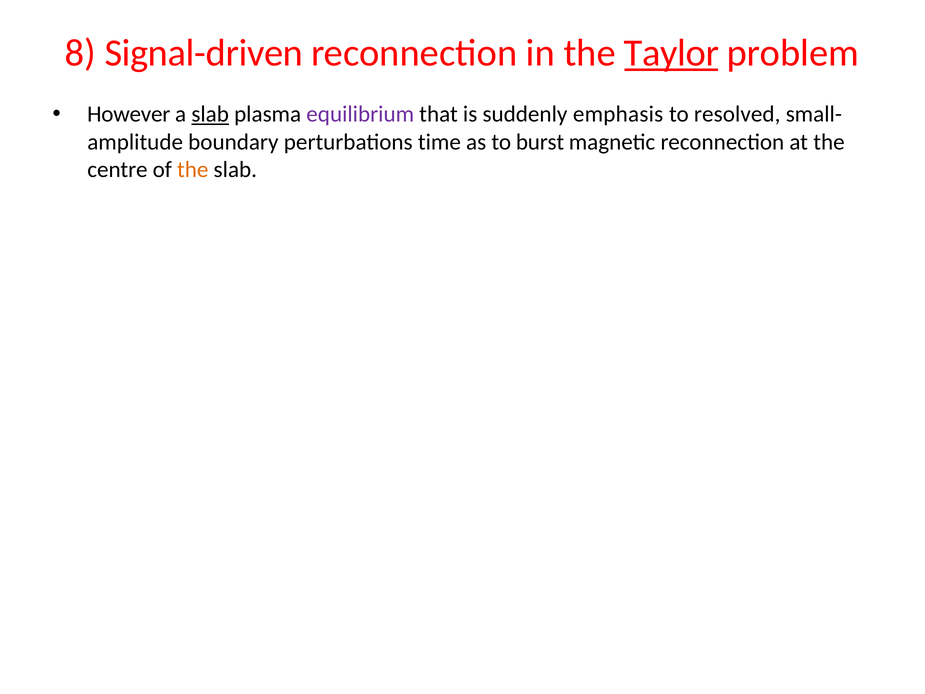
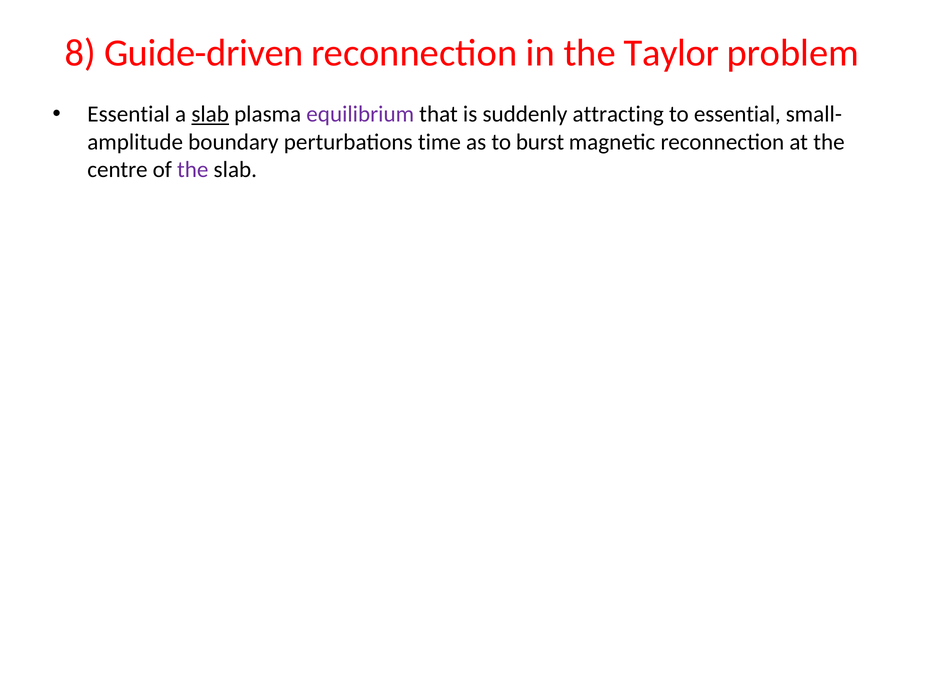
Signal-driven: Signal-driven -> Guide-driven (204, 53)
Taylor underline: present -> none (672, 53)
However: However -> Essential (129, 114)
emphasis: emphasis -> attracting (618, 114)
to resolved: resolved -> essential (737, 114)
the colour: orange -> purple (193, 170)
